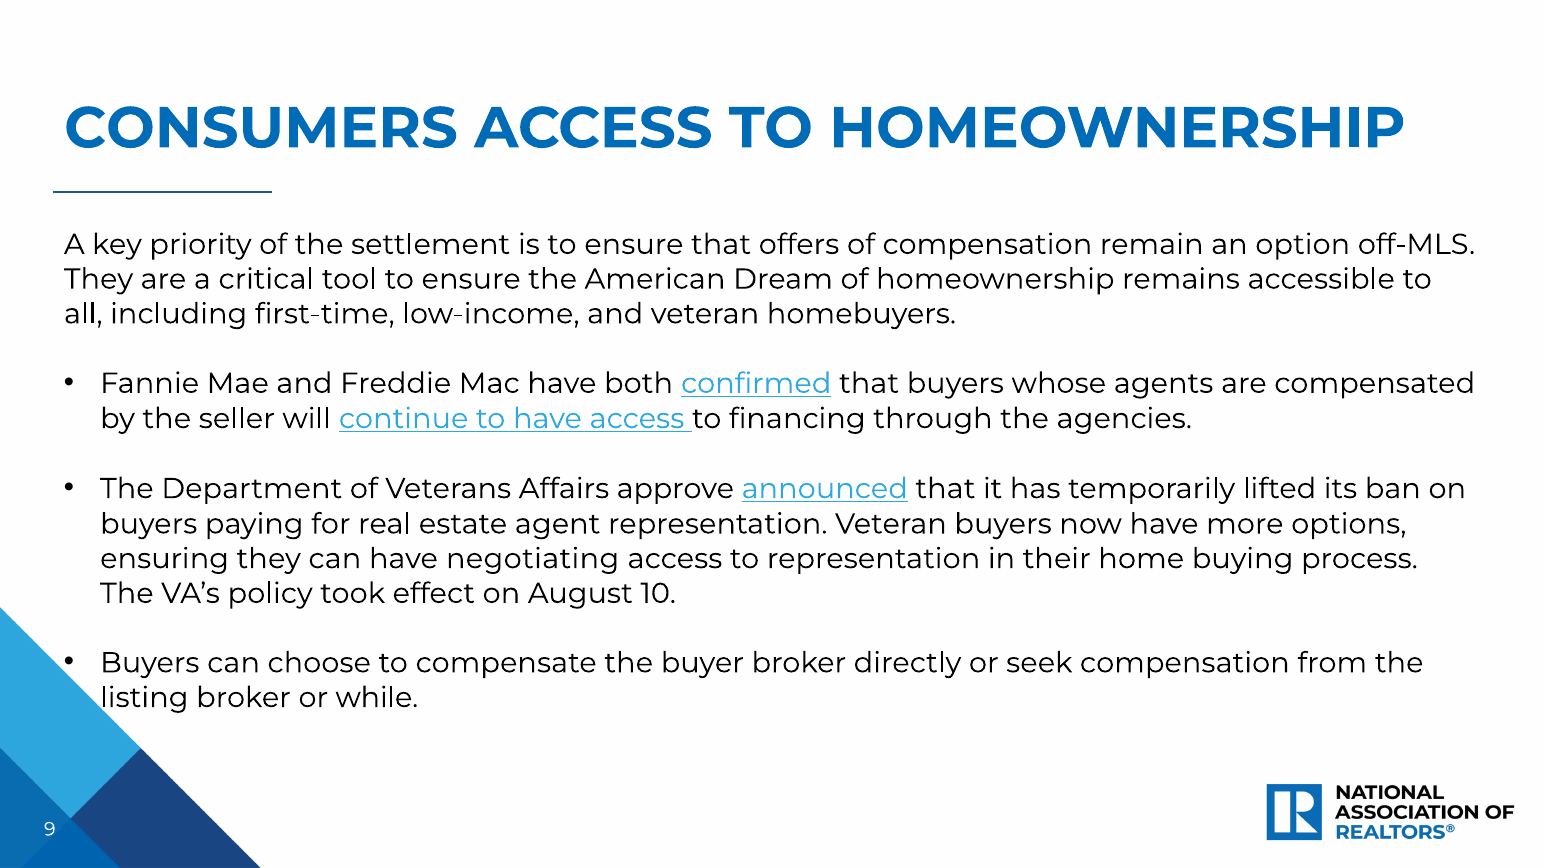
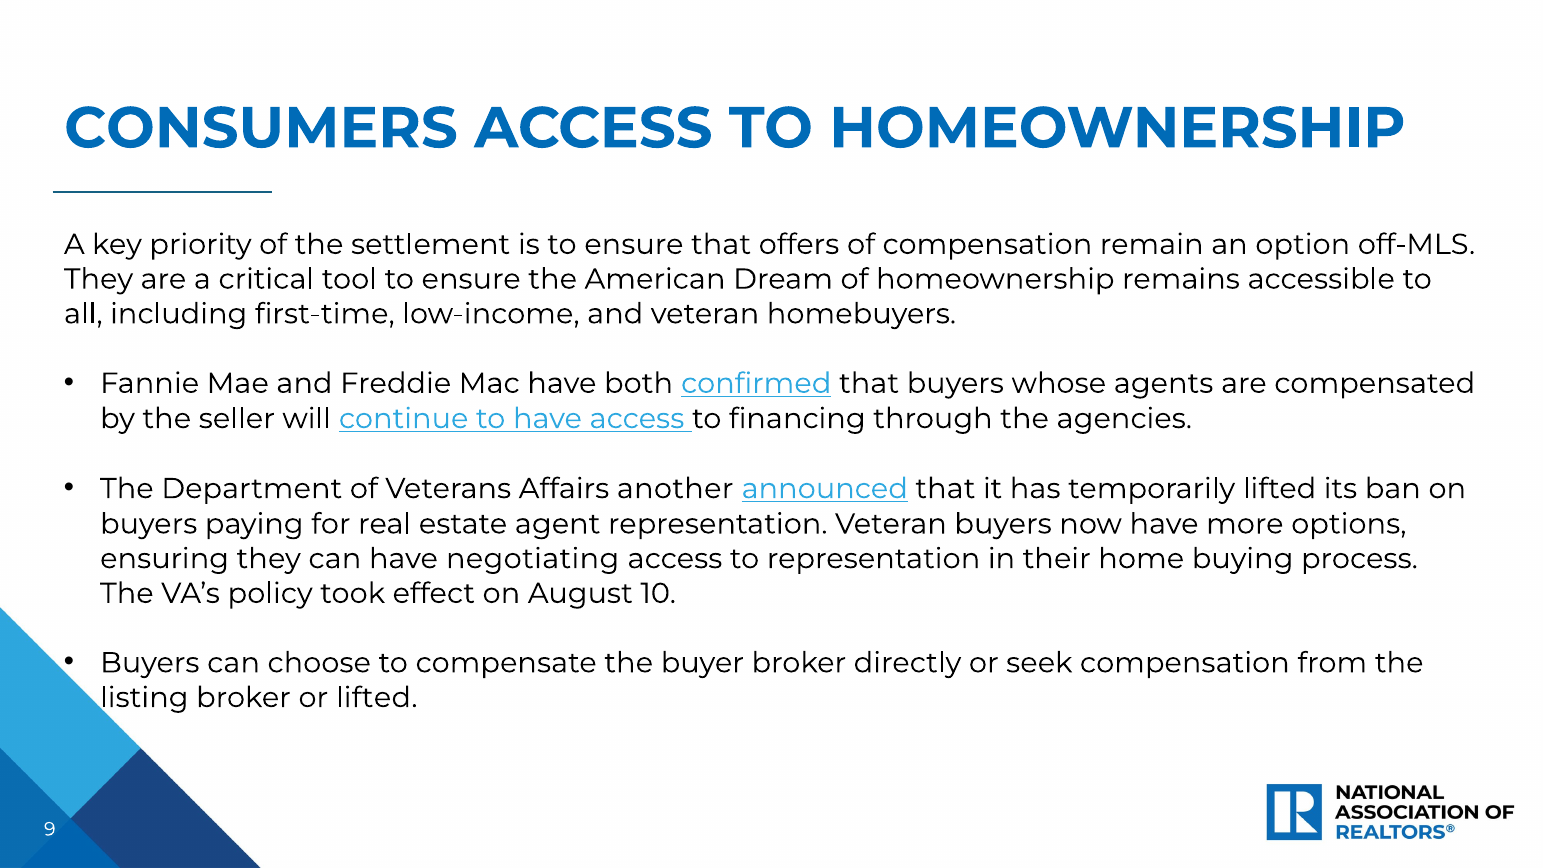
approve: approve -> another (675, 489)
or while: while -> lifted (377, 698)
